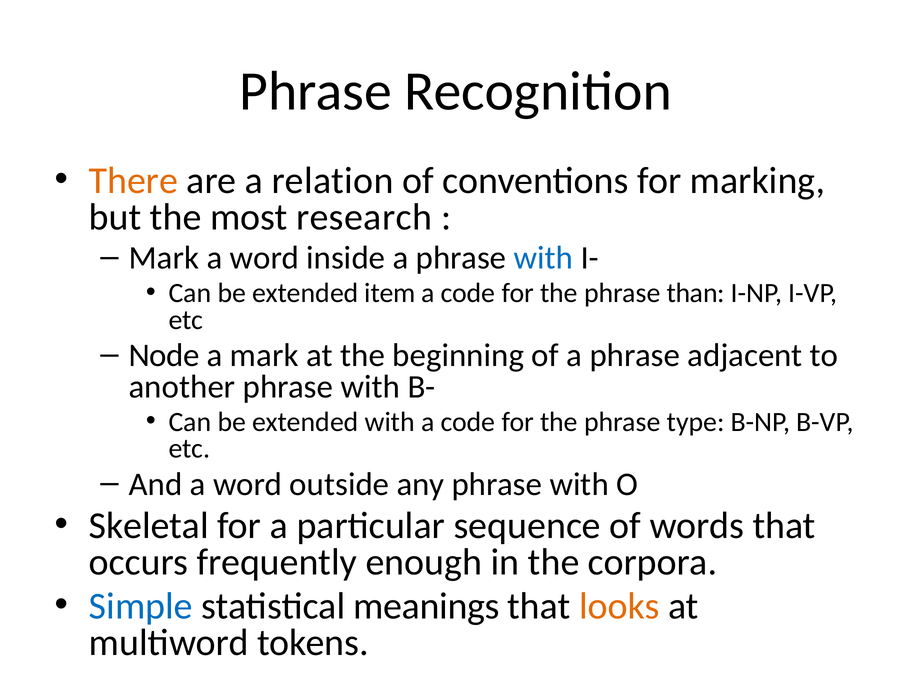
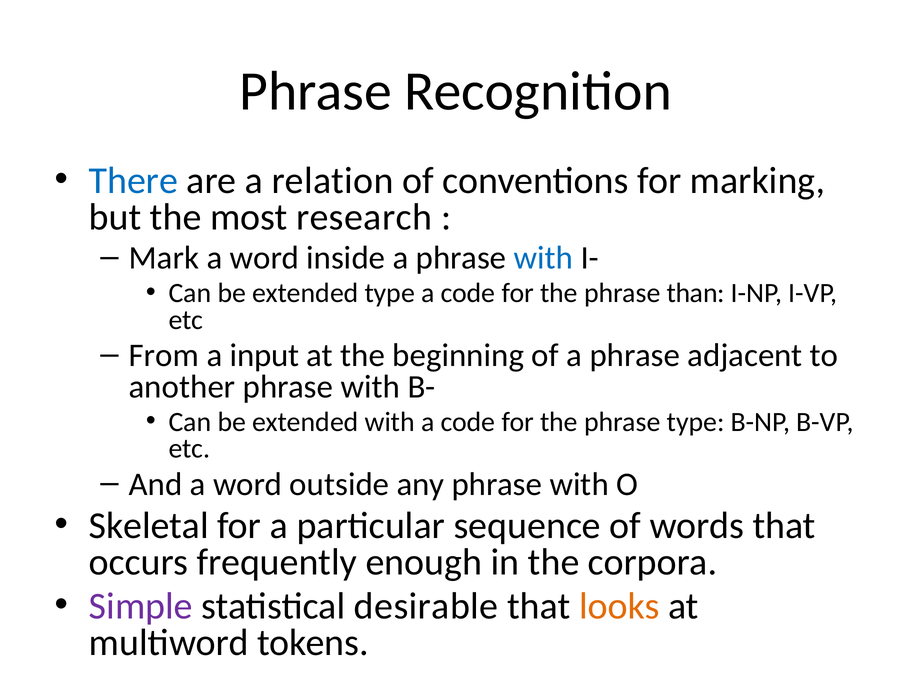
There colour: orange -> blue (133, 181)
extended item: item -> type (390, 293)
Node: Node -> From (164, 355)
a mark: mark -> input (264, 355)
Simple colour: blue -> purple (141, 606)
meanings: meanings -> desirable (426, 606)
